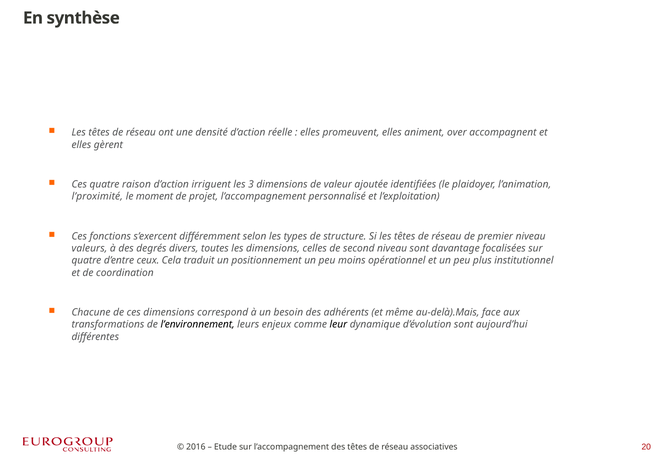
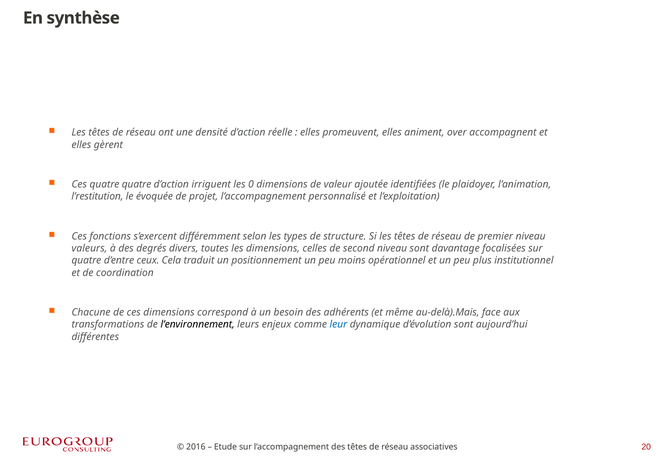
quatre raison: raison -> quatre (137, 184)
3: 3 -> 0 (251, 184)
l’proximité: l’proximité -> l’restitution (97, 197)
moment: moment -> évoquée (155, 197)
leur colour: black -> blue (338, 325)
